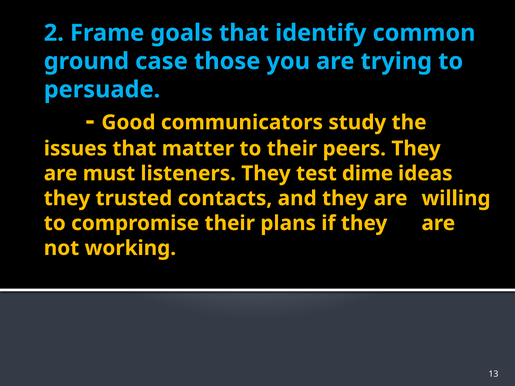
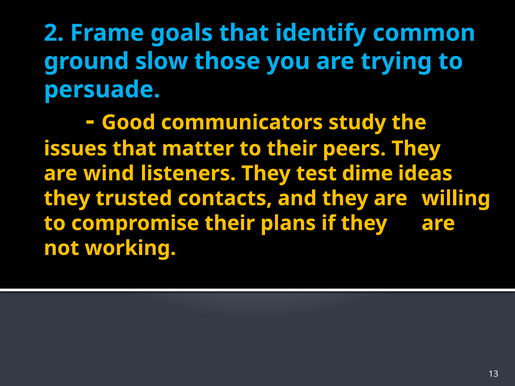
case: case -> slow (162, 61)
must: must -> wind (109, 174)
